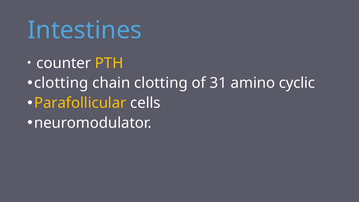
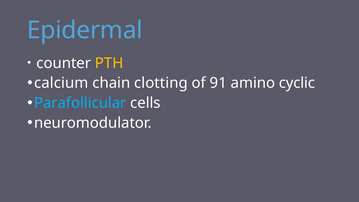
Intestines: Intestines -> Epidermal (85, 30)
clotting: clotting -> calcium (61, 83)
31: 31 -> 91 (218, 83)
Parafollicular colour: yellow -> light blue (80, 103)
